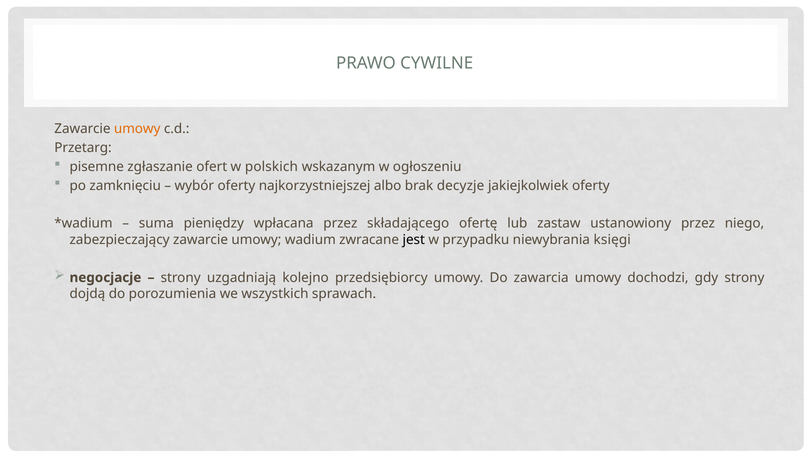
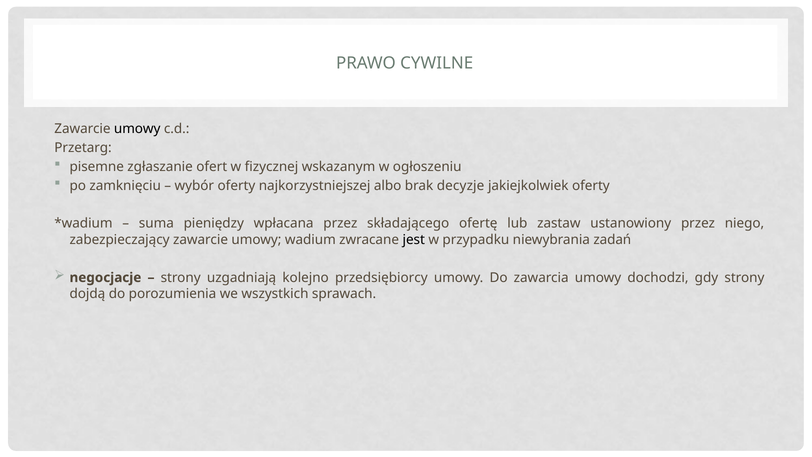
umowy colour: orange -> black (137, 129)
polskich: polskich -> fizycznej (272, 167)
księgi: księgi -> zadań (612, 240)
